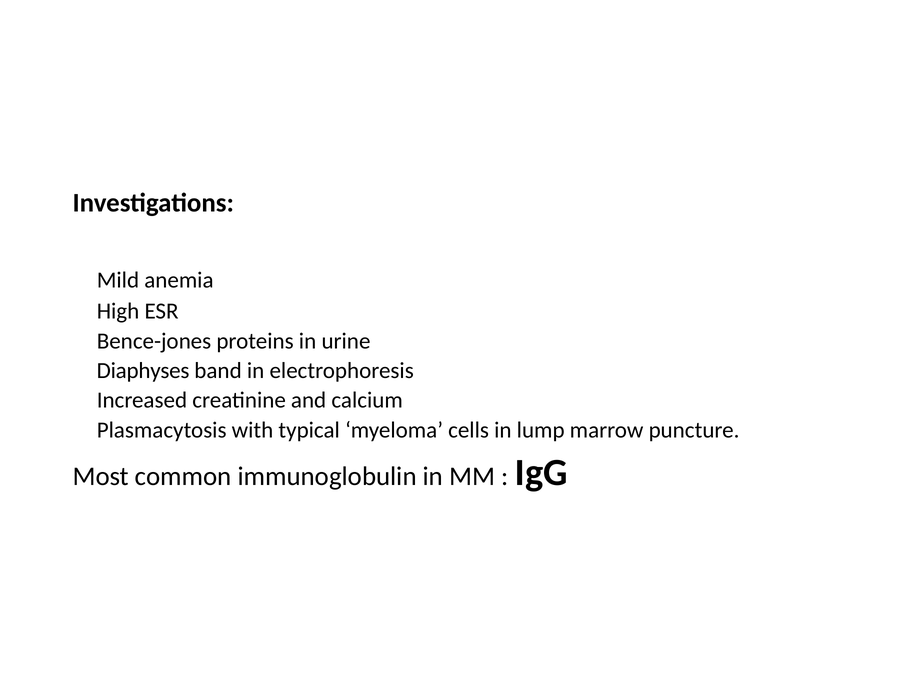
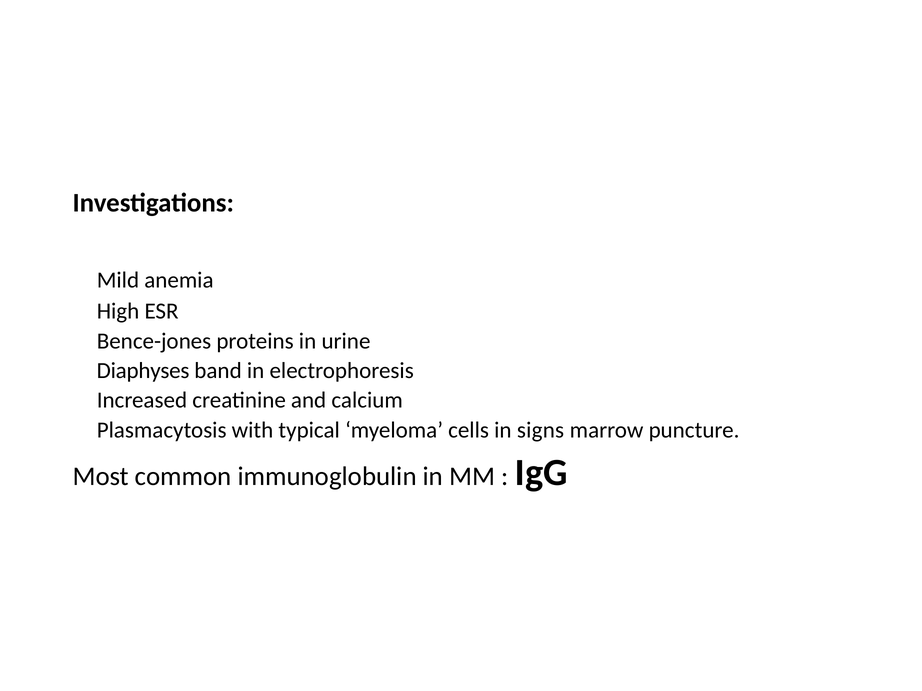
lump: lump -> signs (541, 430)
